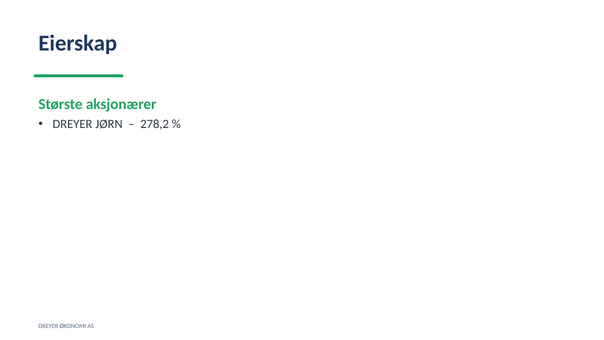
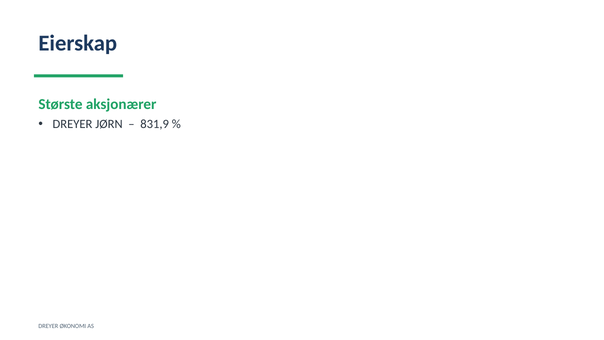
278,2: 278,2 -> 831,9 (155, 124)
